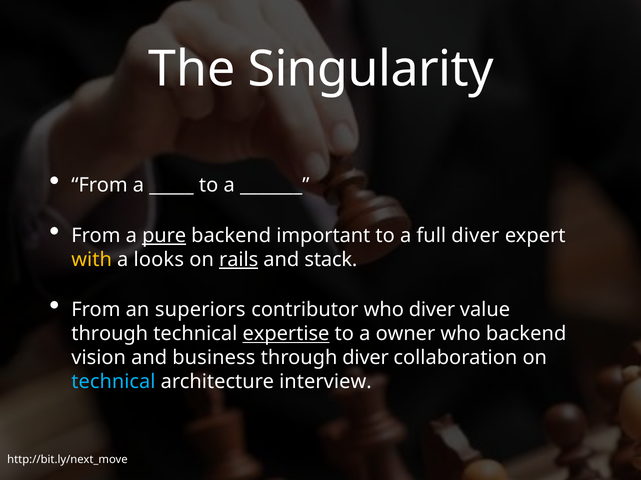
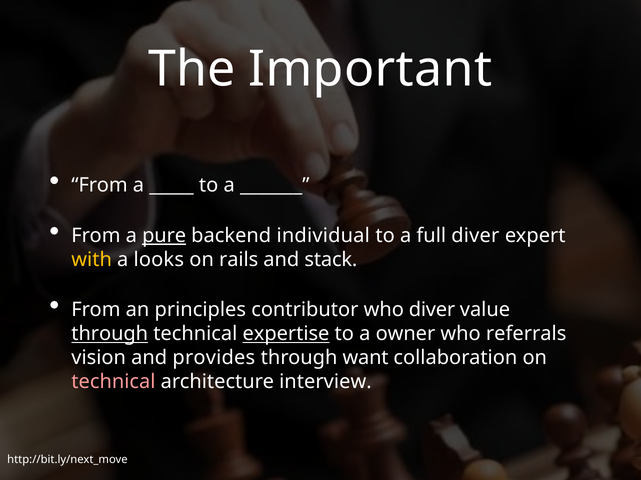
Singularity: Singularity -> Important (370, 69)
important: important -> individual (323, 236)
rails underline: present -> none (239, 260)
superiors: superiors -> principles (200, 310)
through underline: none -> present (110, 334)
who backend: backend -> referrals (526, 334)
business: business -> provides (214, 358)
through diver: diver -> want (366, 358)
technical colour: light blue -> pink (113, 382)
